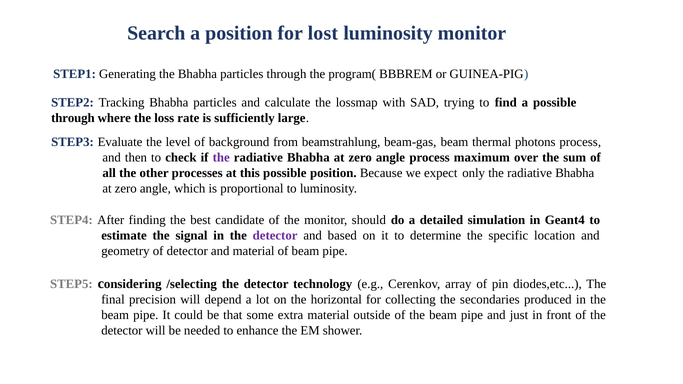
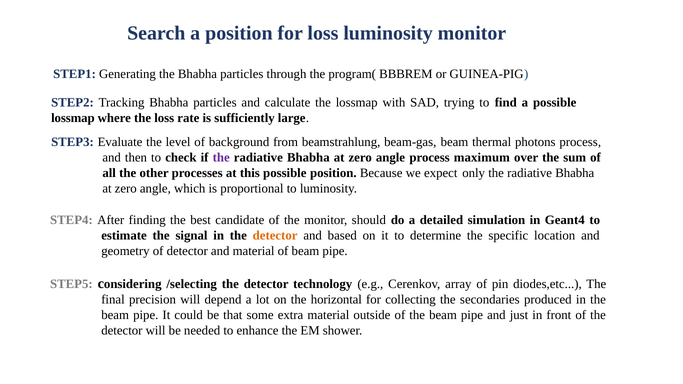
for lost: lost -> loss (323, 33)
through: through -> lossmap (73, 118)
detector colour: purple -> orange (275, 236)
